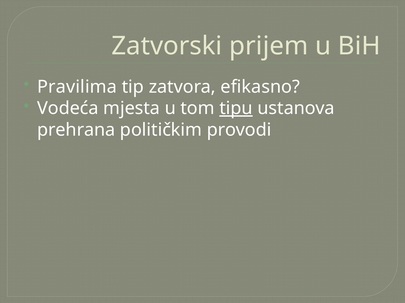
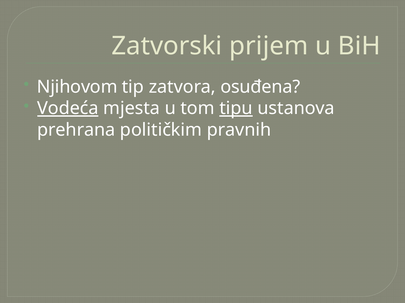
Pravilima: Pravilima -> Njihovom (77, 87)
efikasno: efikasno -> osuđena (260, 87)
Vodeća underline: none -> present (68, 109)
provodi: provodi -> pravnih (239, 130)
